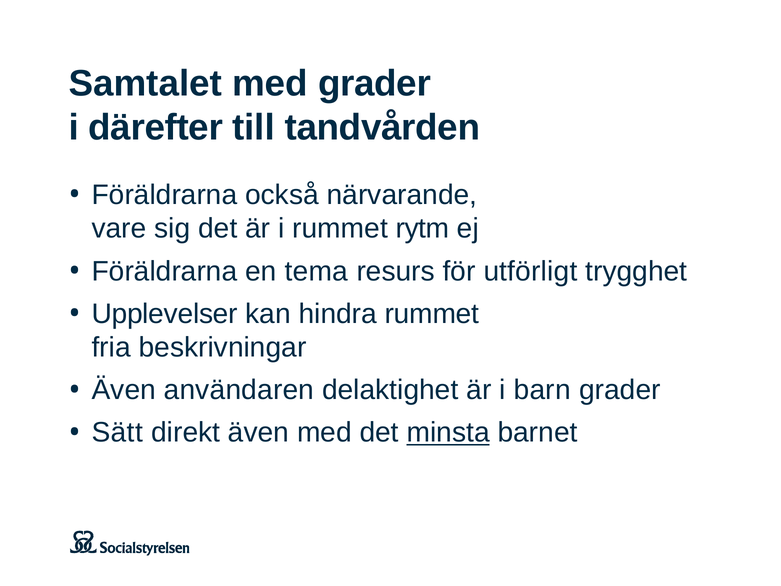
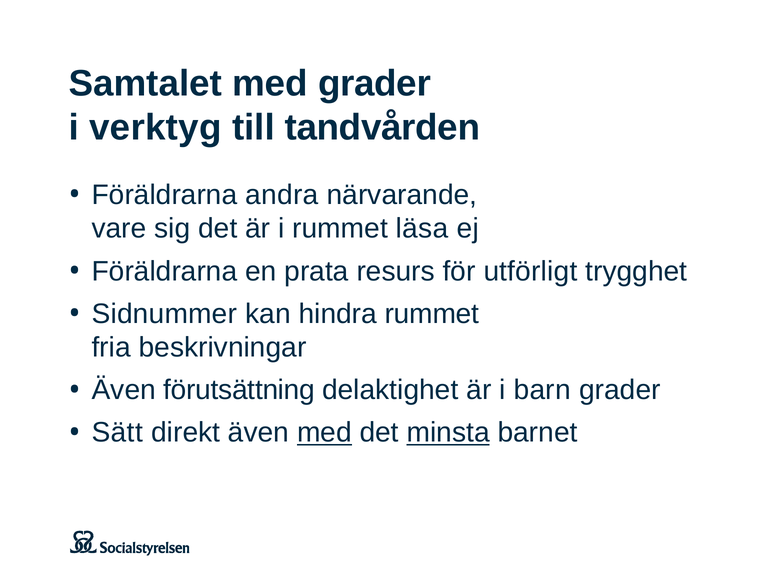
därefter: därefter -> verktyg (155, 128)
också: också -> andra (282, 195)
rytm: rytm -> läsa (422, 229)
tema: tema -> prata (317, 271)
Upplevelser: Upplevelser -> Sidnummer (164, 314)
användaren: användaren -> förutsättning (239, 390)
med underline: none -> present (324, 432)
